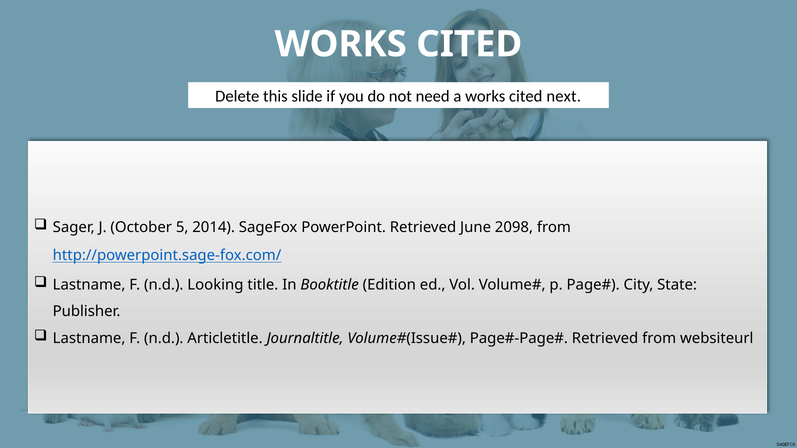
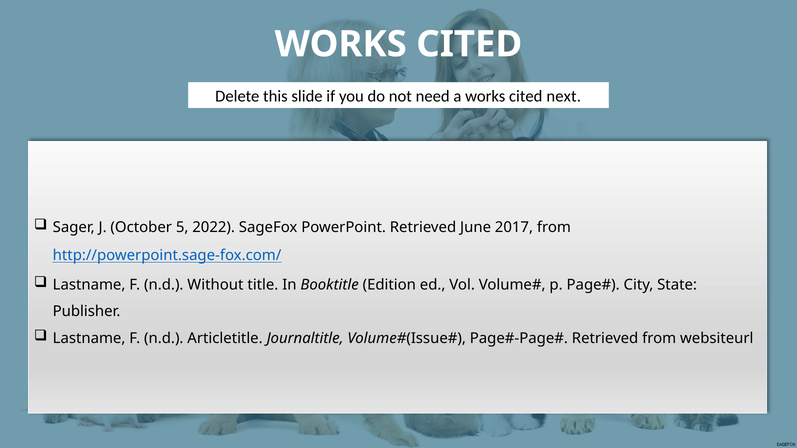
2014: 2014 -> 2022 (214, 227)
2098: 2098 -> 2017 (514, 227)
Looking: Looking -> Without (215, 285)
